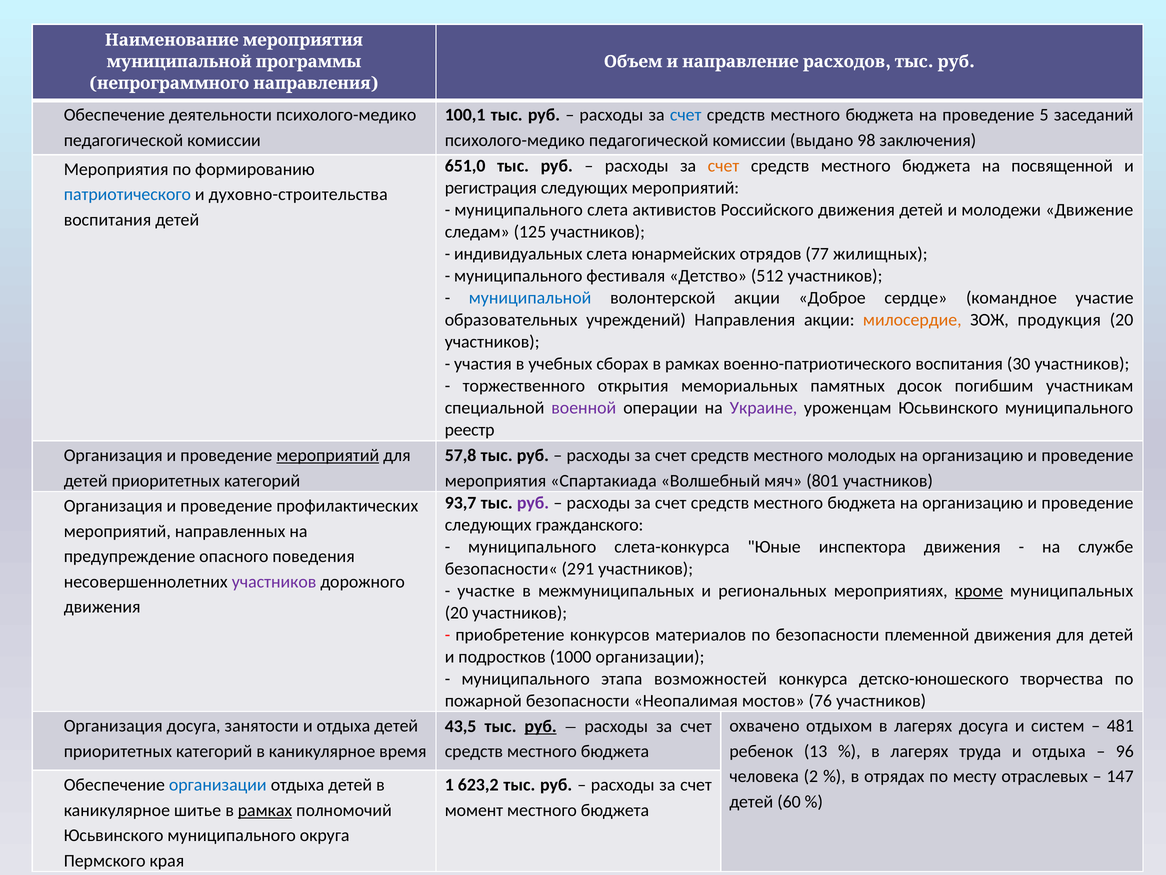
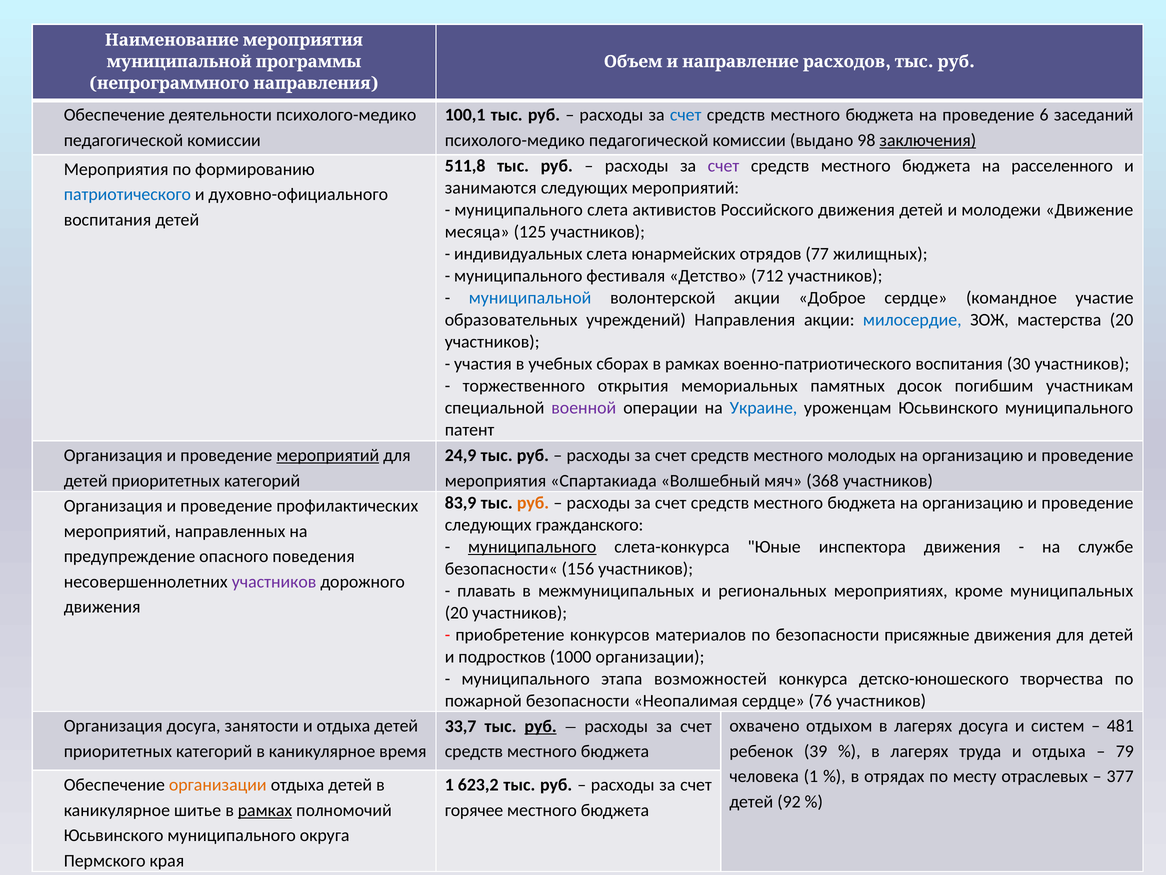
5: 5 -> 6 (1044, 115)
заключения underline: none -> present (928, 140)
651,0: 651,0 -> 511,8 (465, 166)
счет colour: orange -> purple (724, 166)
посвященной: посвященной -> расселенного (1062, 166)
регистрация: регистрация -> занимаются (491, 188)
духовно-строительства: духовно-строительства -> духовно-официального (298, 194)
следам: следам -> месяца (477, 232)
512: 512 -> 712 (767, 276)
милосердие colour: orange -> blue (912, 320)
продукция: продукция -> мастерства (1059, 320)
Украине colour: purple -> blue (764, 408)
реестр: реестр -> патент (470, 430)
57,8: 57,8 -> 24,9 (461, 455)
801: 801 -> 368 (823, 480)
93,7: 93,7 -> 83,9 (461, 502)
руб colour: purple -> orange (533, 502)
муниципального underline: none -> present (532, 546)
291: 291 -> 156 (578, 568)
участке: участке -> плавать (486, 590)
кроме underline: present -> none (979, 590)
племенной: племенной -> присяжные (927, 634)
Неопалимая мостов: мостов -> сердце (773, 700)
43,5: 43,5 -> 33,7 (461, 726)
13: 13 -> 39 (816, 751)
96: 96 -> 79 (1125, 751)
человека 2: 2 -> 1 (811, 776)
147: 147 -> 377 (1120, 776)
организации colour: blue -> orange (218, 784)
60: 60 -> 92 (789, 801)
момент: момент -> горячее (474, 810)
